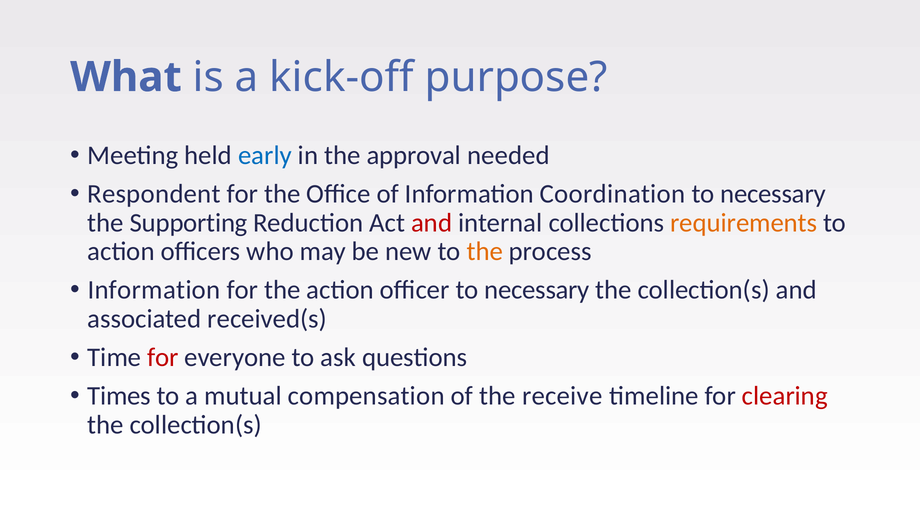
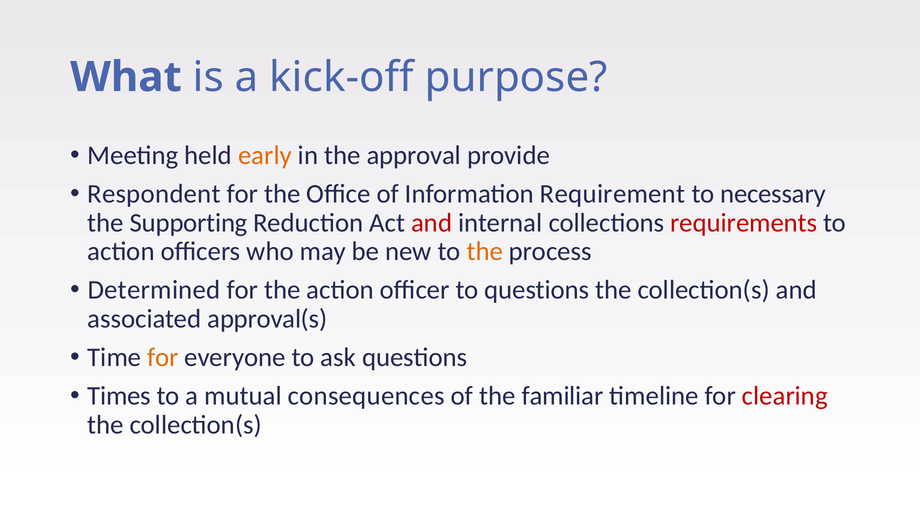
early colour: blue -> orange (265, 155)
needed: needed -> provide (508, 155)
Coordination: Coordination -> Requirement (613, 194)
requirements colour: orange -> red (744, 223)
Information: Information -> Determined (154, 290)
officer to necessary: necessary -> questions (537, 290)
received(s: received(s -> approval(s (267, 319)
for colour: red -> orange (163, 358)
compensation: compensation -> consequences (366, 396)
receive: receive -> familiar (563, 396)
